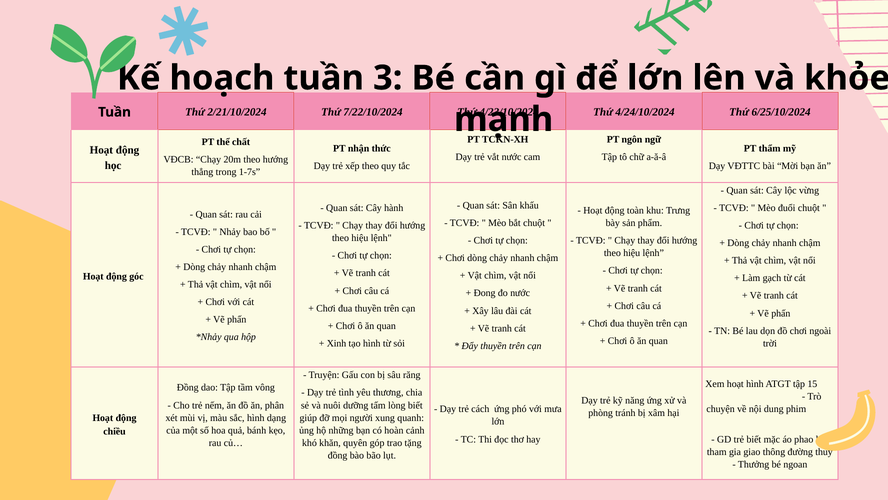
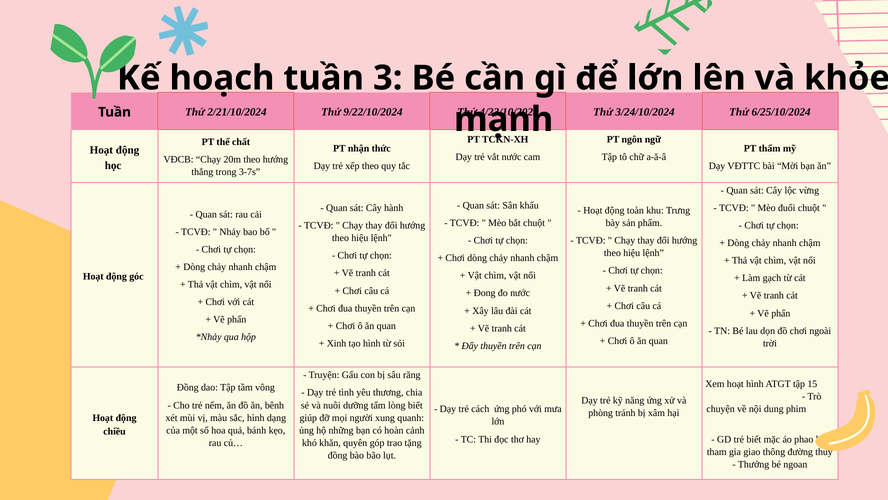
7/22/10/2024: 7/22/10/2024 -> 9/22/10/2024 (373, 112)
4/24/10/2024: 4/24/10/2024 -> 3/24/10/2024 (645, 112)
1-7s: 1-7s -> 3-7s (250, 172)
phân: phân -> bênh (274, 405)
